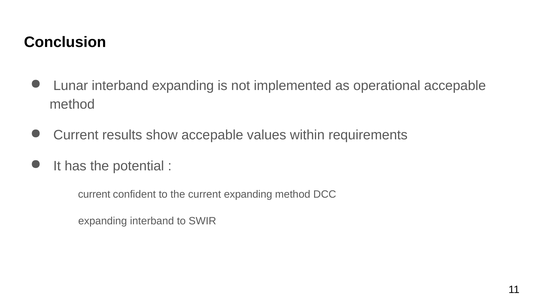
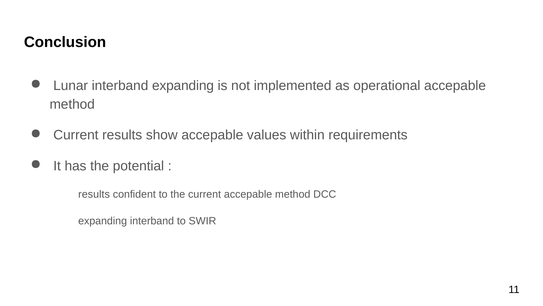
current: current -> results (94, 194)
current expanding: expanding -> accepable (248, 194)
